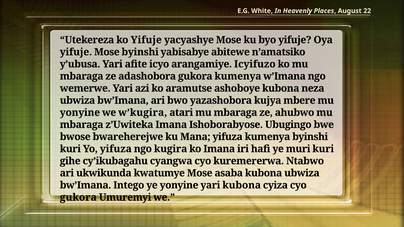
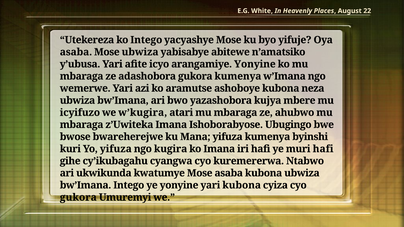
ko Yifuje: Yifuje -> Intego (146, 40)
yifuje: yifuje -> asaba (76, 52)
Mose byinshi: byinshi -> ubwiza (140, 52)
arangamiye Icyifuzo: Icyifuzo -> Yonyine (255, 64)
yonyine: yonyine -> icyifuzo (80, 113)
muri kuri: kuri -> hafi (323, 149)
